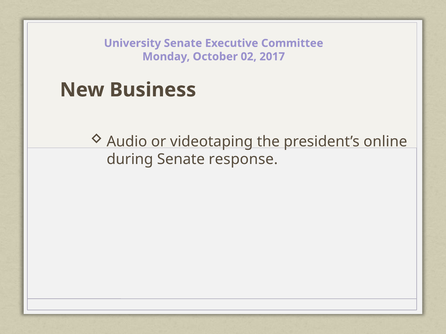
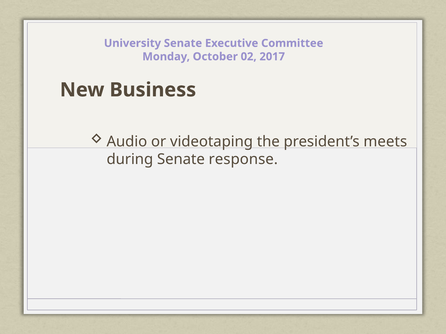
online: online -> meets (385, 142)
